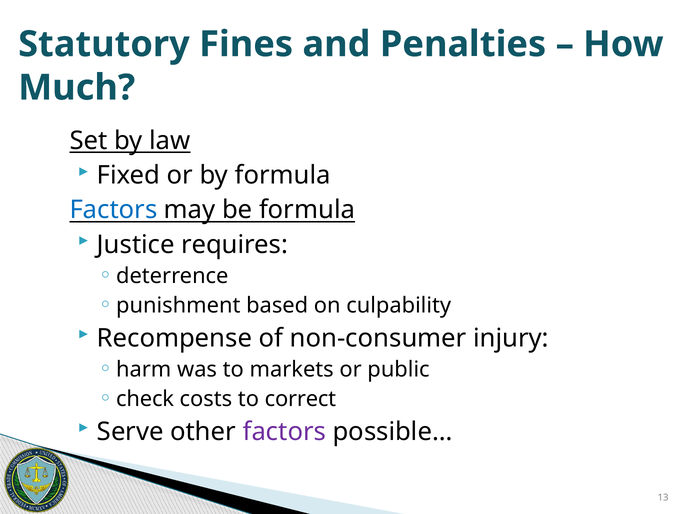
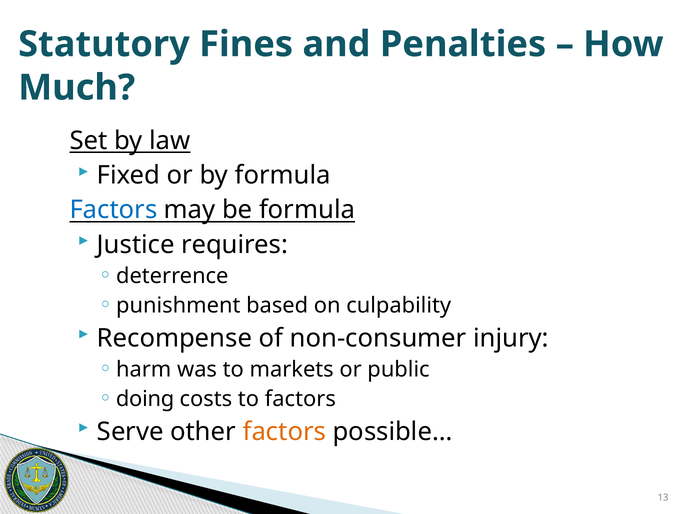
check: check -> doing (145, 399)
to correct: correct -> factors (300, 399)
factors colour: purple -> orange (284, 431)
